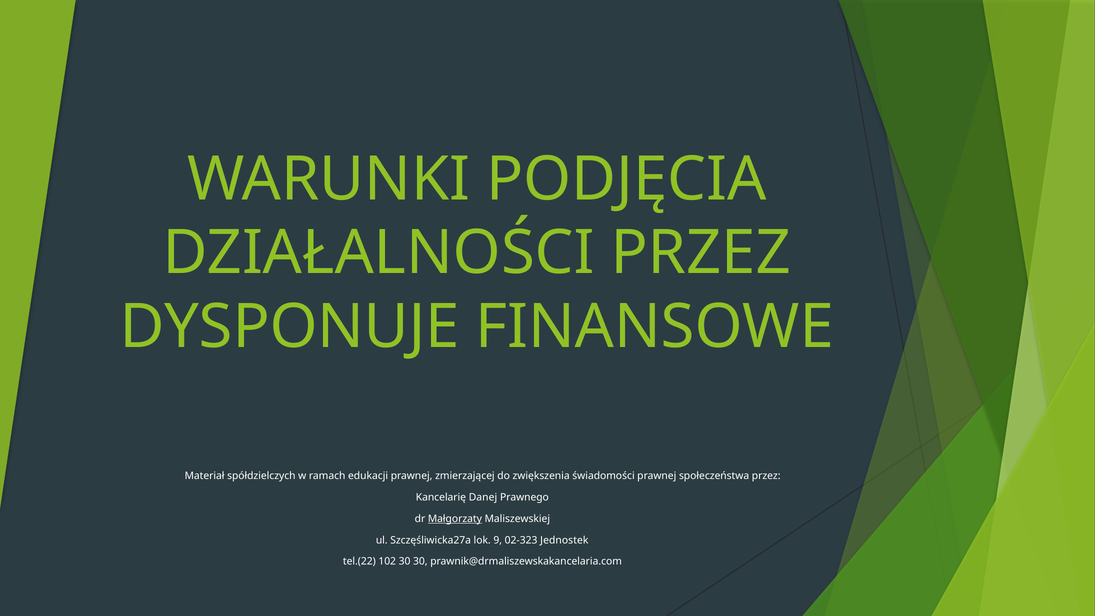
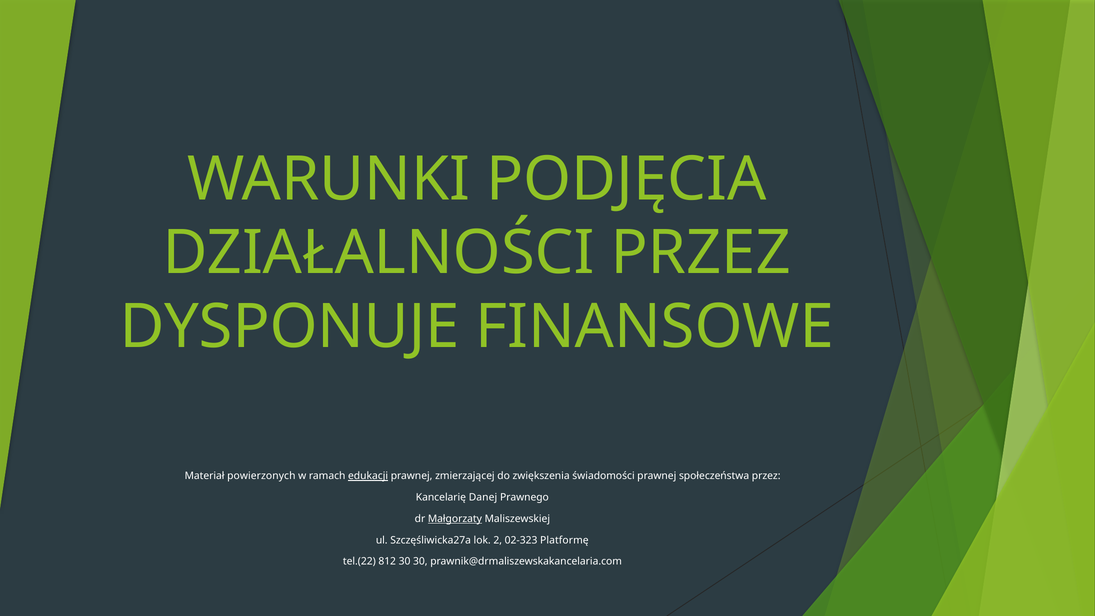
spółdzielczych: spółdzielczych -> powierzonych (261, 476)
edukacji underline: none -> present (368, 476)
9: 9 -> 2 (498, 540)
Jednostek: Jednostek -> Platformę (564, 540)
102: 102 -> 812 (387, 561)
